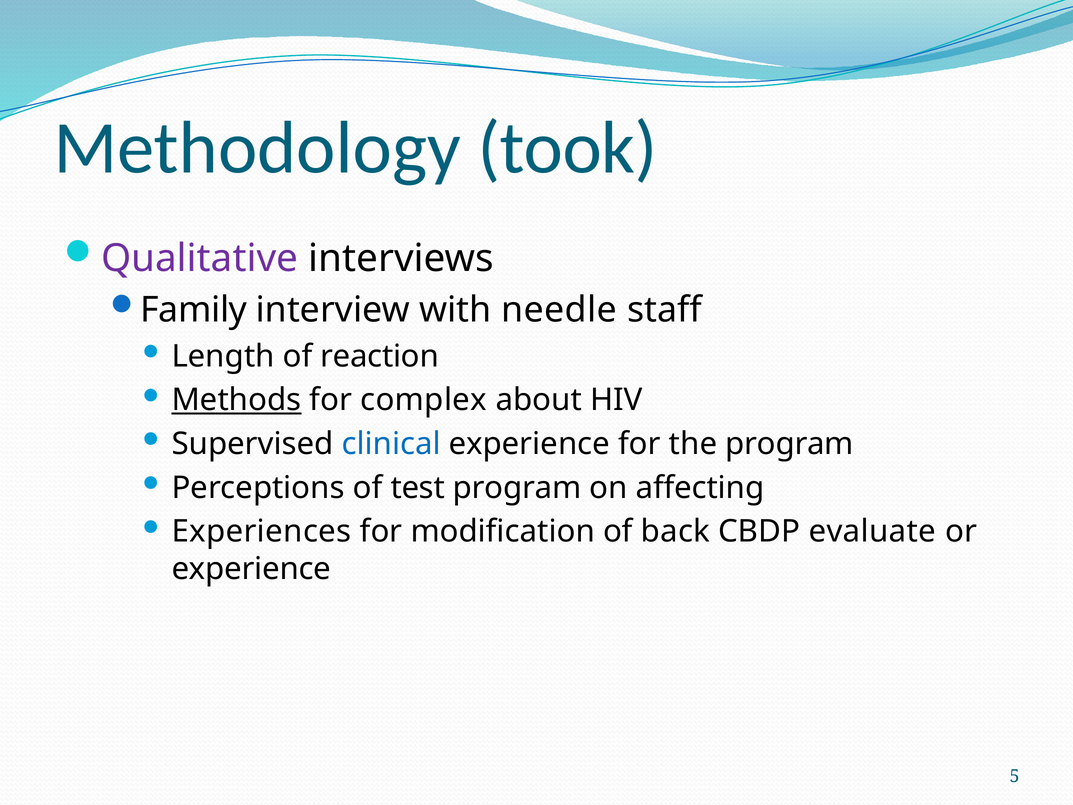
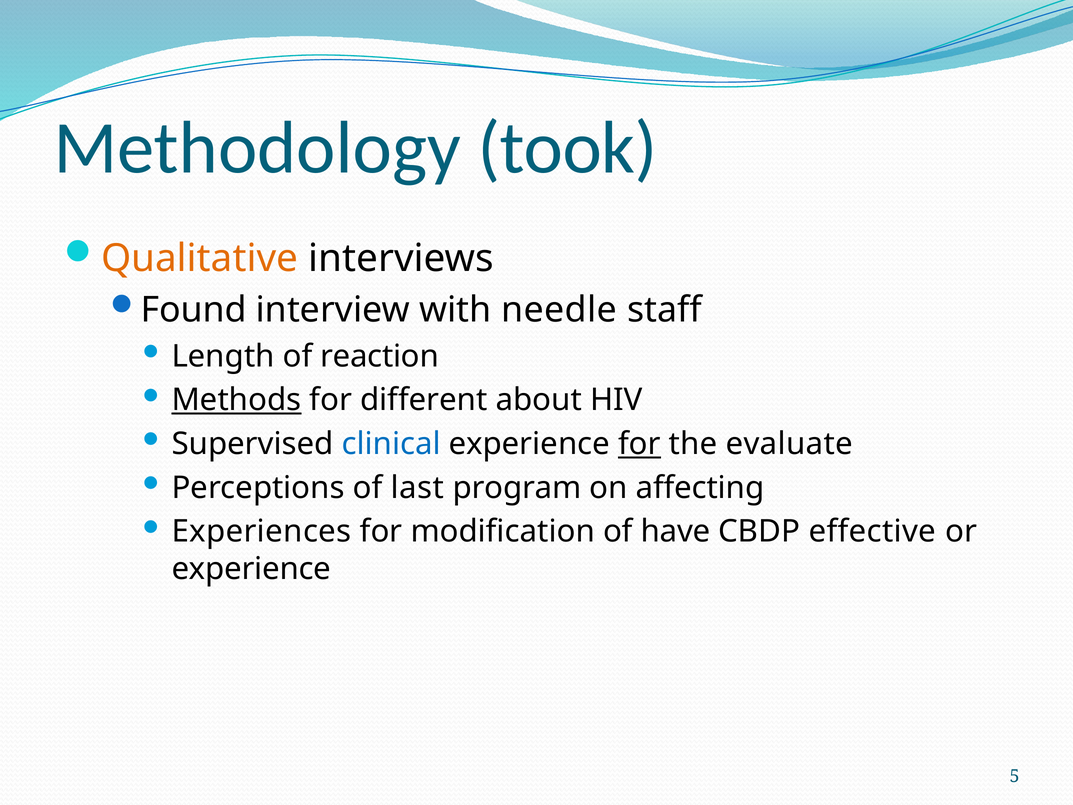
Qualitative colour: purple -> orange (200, 258)
Family: Family -> Found (194, 310)
complex: complex -> different (424, 400)
for underline: none -> present (639, 444)
the program: program -> evaluate (789, 444)
test: test -> last (417, 488)
back: back -> have (676, 531)
evaluate: evaluate -> effective (872, 531)
